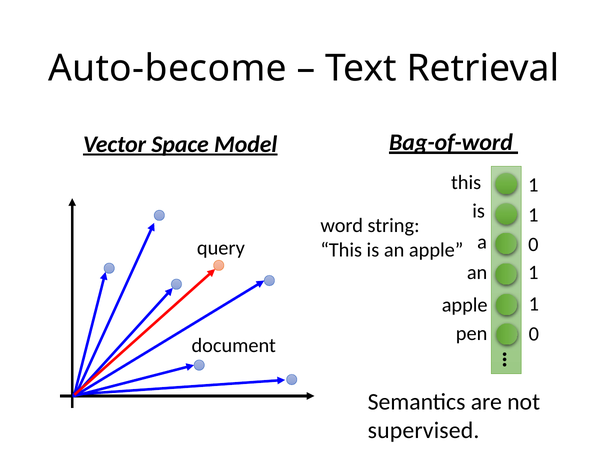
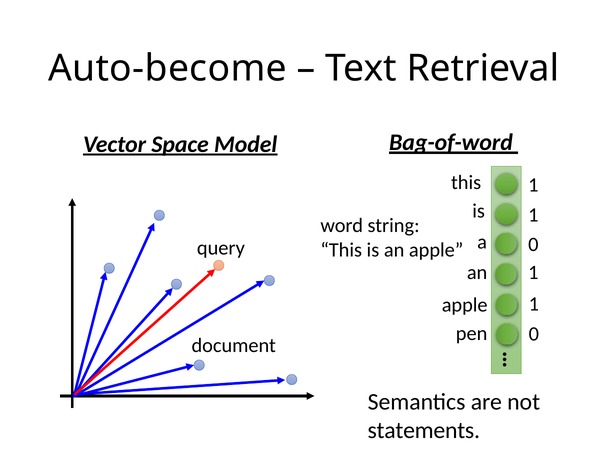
supervised: supervised -> statements (424, 431)
